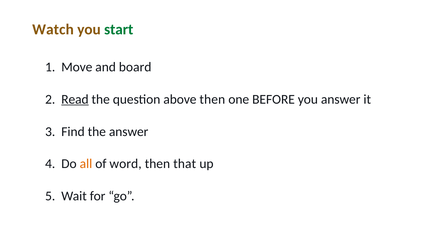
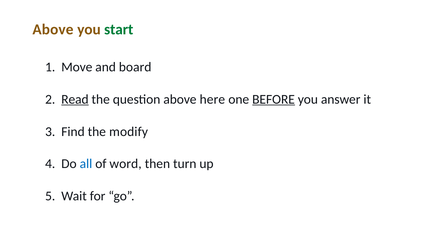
Watch: Watch -> Above (53, 30)
above then: then -> here (212, 99)
BEFORE underline: none -> present (274, 99)
the answer: answer -> modify (129, 132)
all colour: orange -> blue (86, 164)
that: that -> turn (185, 164)
